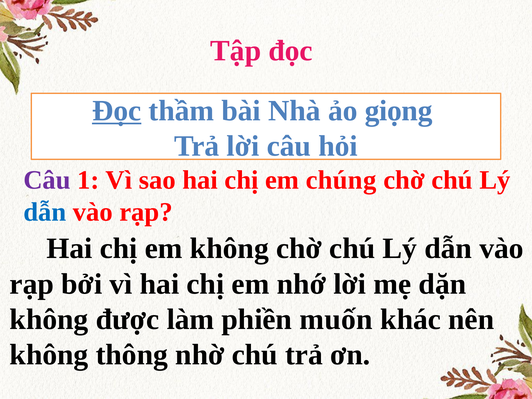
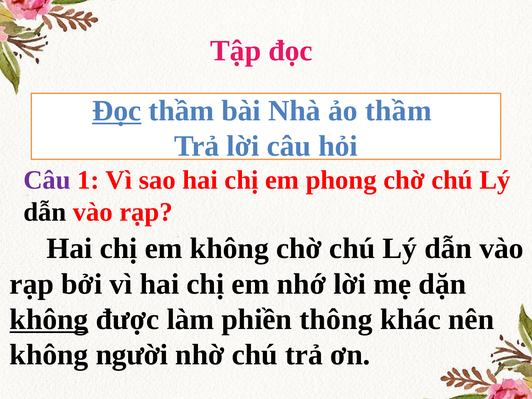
ảo giọng: giọng -> thầm (398, 111)
chúng: chúng -> phong (341, 180)
dẫn colour: blue -> black (45, 212)
không underline: none -> present (49, 319)
muốn: muốn -> thông (336, 319)
thông: thông -> người (132, 355)
